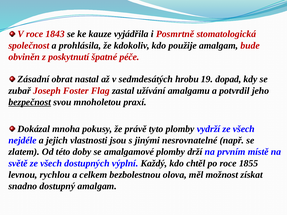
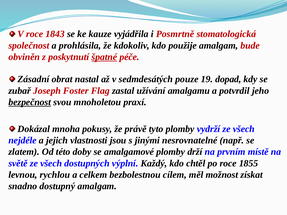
špatné underline: none -> present (104, 57)
hrobu: hrobu -> pouze (187, 79)
olova: olova -> cílem (175, 175)
